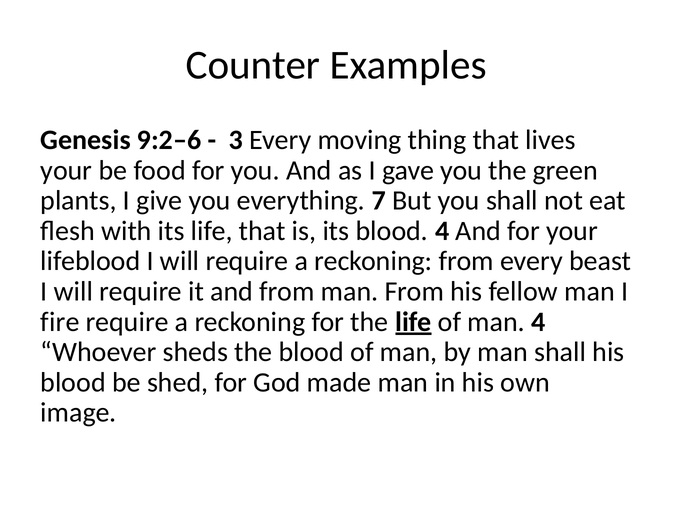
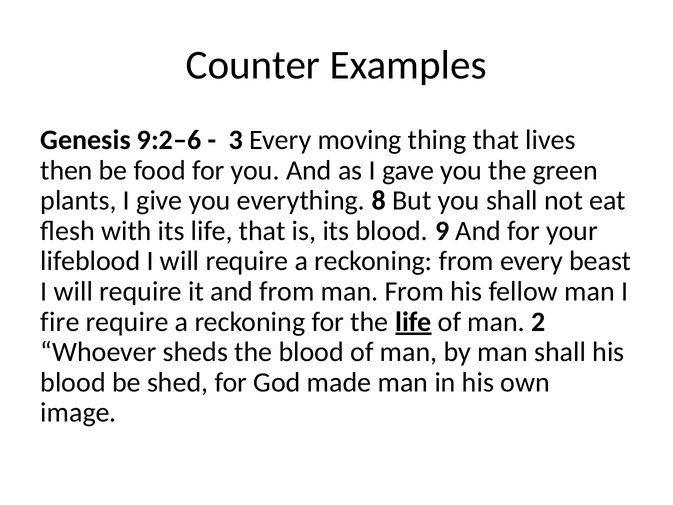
your: your -> then (66, 170)
7: 7 -> 8 (379, 200)
blood 4: 4 -> 9 (442, 231)
man 4: 4 -> 2 (539, 322)
